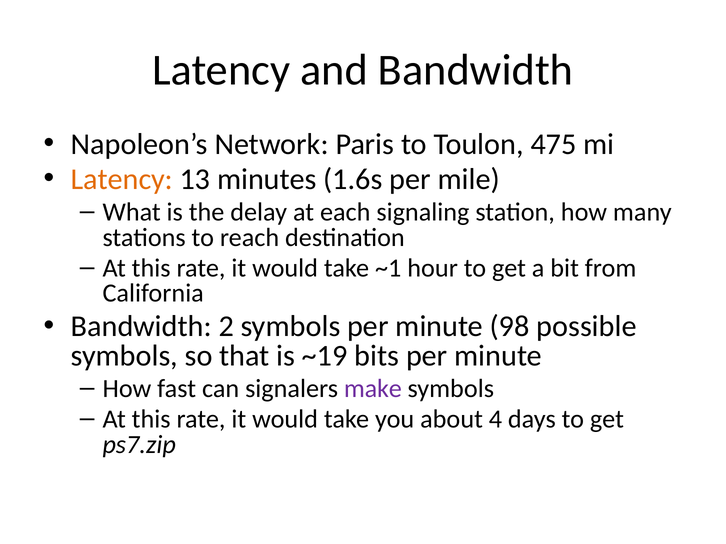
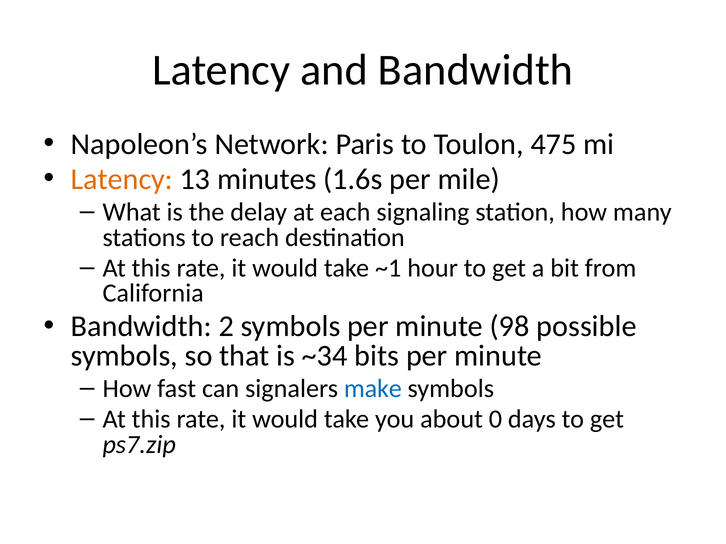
~19: ~19 -> ~34 (325, 356)
make colour: purple -> blue (373, 389)
4: 4 -> 0 (495, 419)
